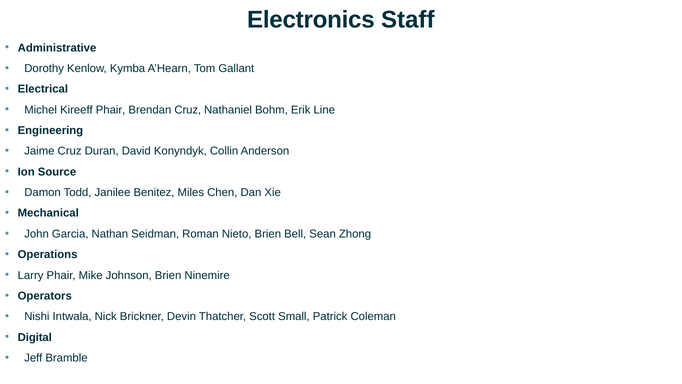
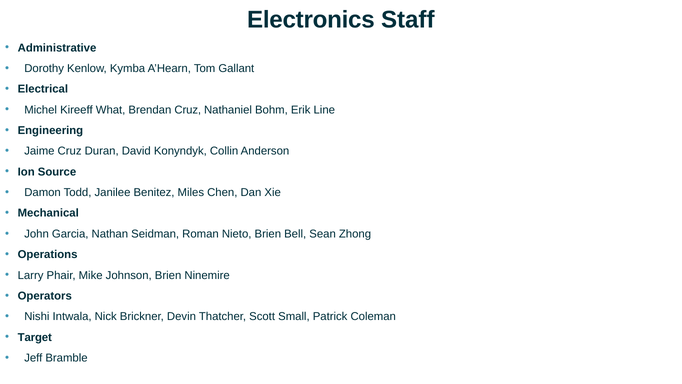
Kireeff Phair: Phair -> What (111, 110)
Digital: Digital -> Target (35, 337)
